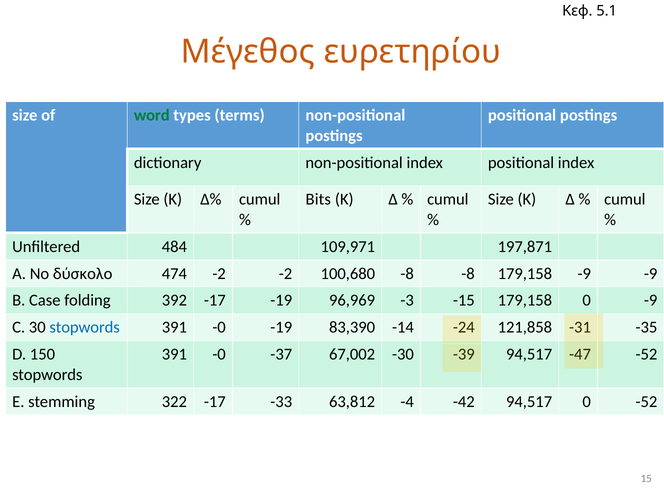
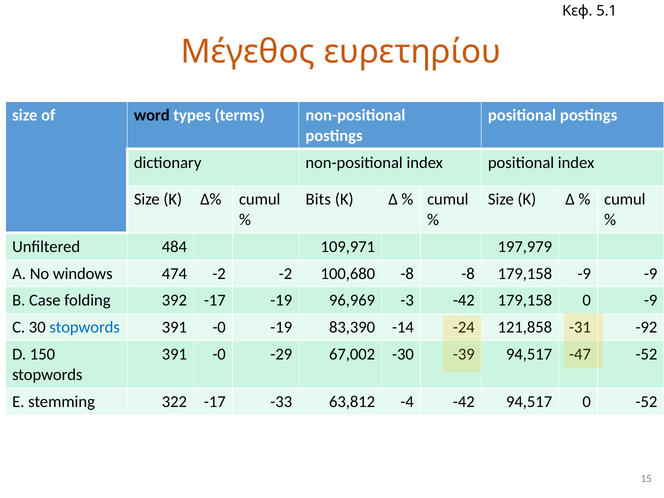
word colour: green -> black (152, 115)
197,871: 197,871 -> 197,979 (525, 247)
δύσκολο: δύσκολο -> windows (83, 274)
-3 -15: -15 -> -42 (464, 301)
-35: -35 -> -92 (646, 327)
-37: -37 -> -29 (281, 354)
